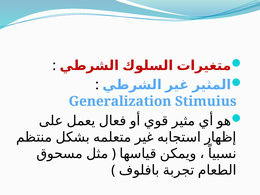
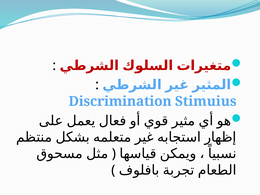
Generalization: Generalization -> Discrimination (120, 101)
